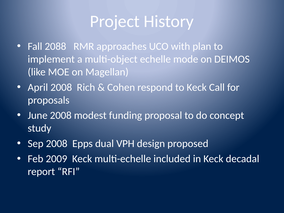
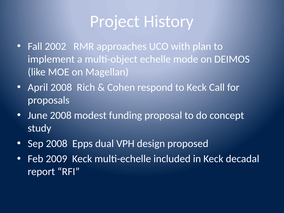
2088: 2088 -> 2002 (55, 46)
